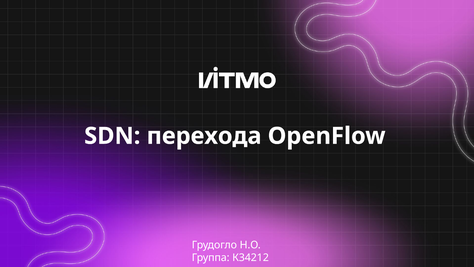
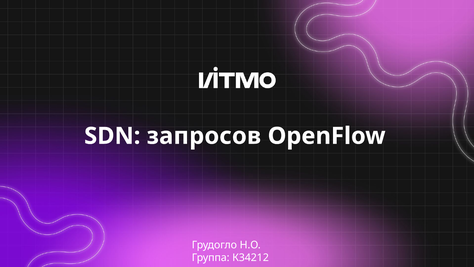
перехода: перехода -> запросов (204, 136)
